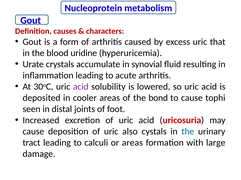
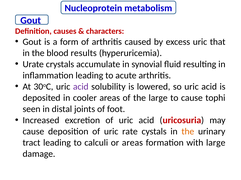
uridine: uridine -> results (84, 53)
the bond: bond -> large (158, 98)
also: also -> rate (130, 132)
the colour: blue -> orange (188, 132)
